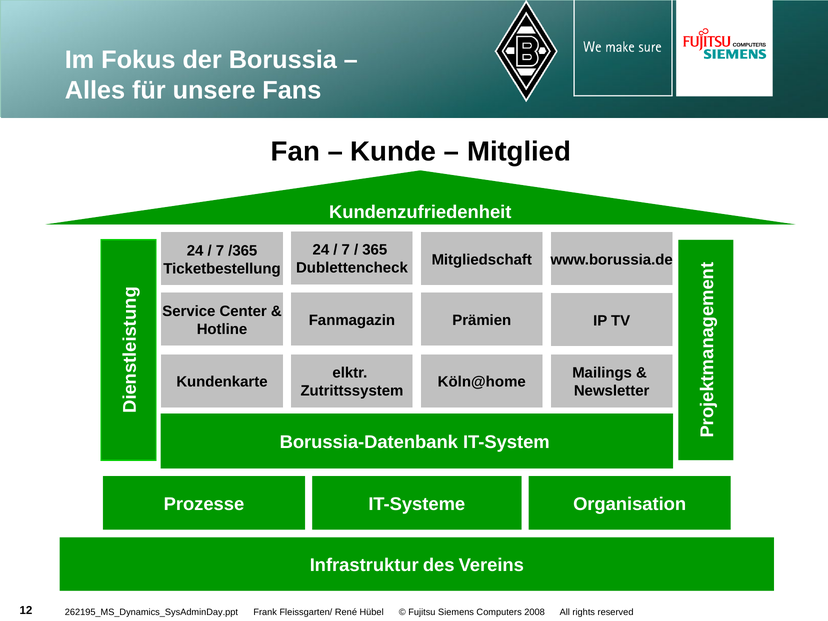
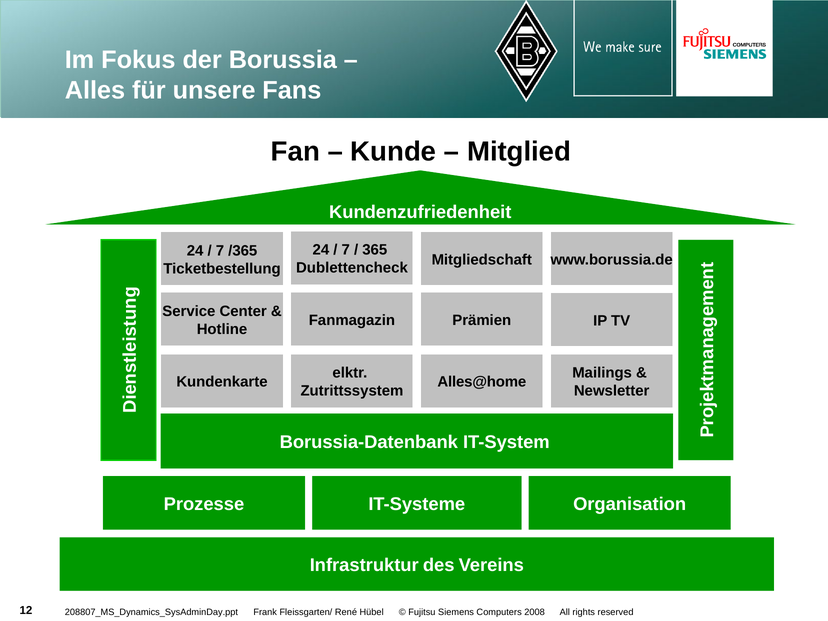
Köln@home: Köln@home -> Alles@home (482, 382)
262195_MS_Dynamics_SysAdminDay.ppt: 262195_MS_Dynamics_SysAdminDay.ppt -> 208807_MS_Dynamics_SysAdminDay.ppt (151, 612)
